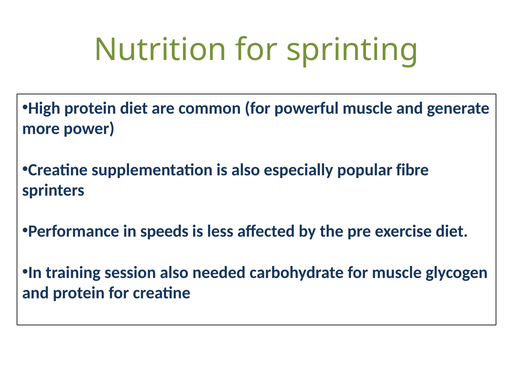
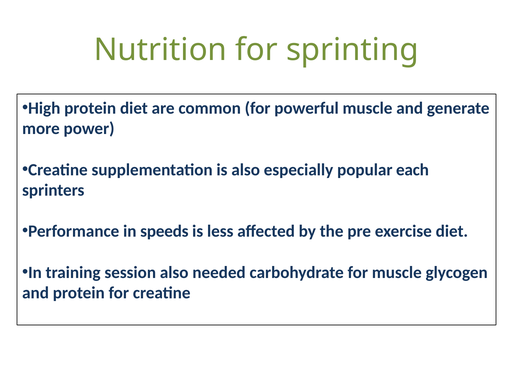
fibre: fibre -> each (412, 170)
